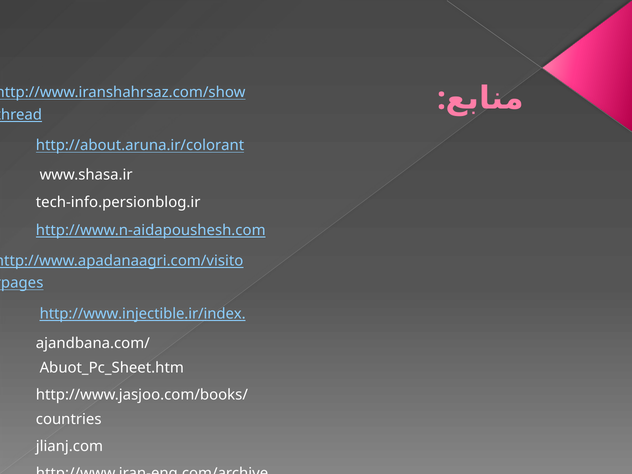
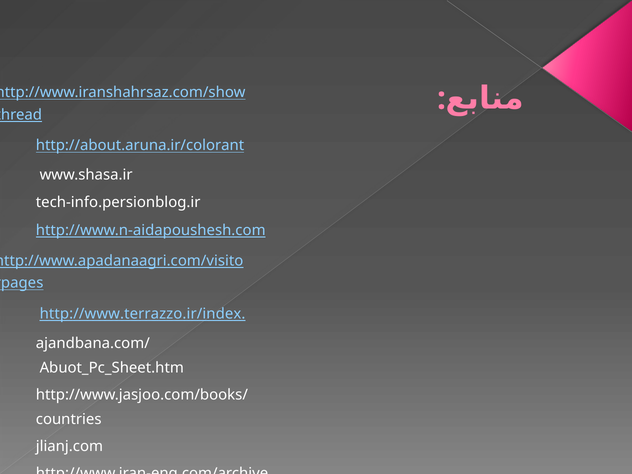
http://www.injectible.ir/index: http://www.injectible.ir/index -> http://www.terrazzo.ir/index (143, 314)
